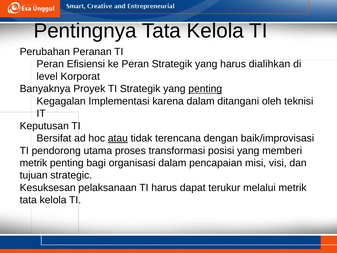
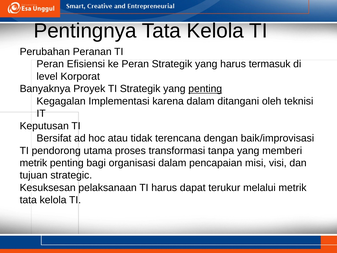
dialihkan: dialihkan -> termasuk (270, 64)
atau underline: present -> none (118, 138)
posisi: posisi -> tanpa (221, 150)
